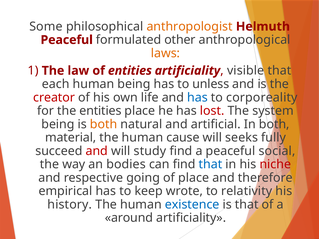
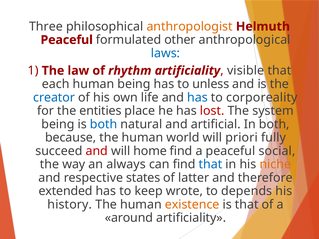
Some: Some -> Three (46, 27)
laws colour: orange -> blue (165, 53)
of entities: entities -> rhythm (130, 71)
creator colour: red -> blue (54, 98)
both colour: orange -> blue (104, 124)
material: material -> because (71, 138)
cause: cause -> world (183, 138)
seeks: seeks -> priori (242, 138)
study: study -> home (150, 151)
bodies: bodies -> always (126, 165)
niche colour: red -> orange (275, 165)
going: going -> states (143, 178)
of place: place -> latter (194, 178)
empirical: empirical -> extended (66, 191)
relativity: relativity -> depends (247, 191)
existence colour: blue -> orange (192, 205)
